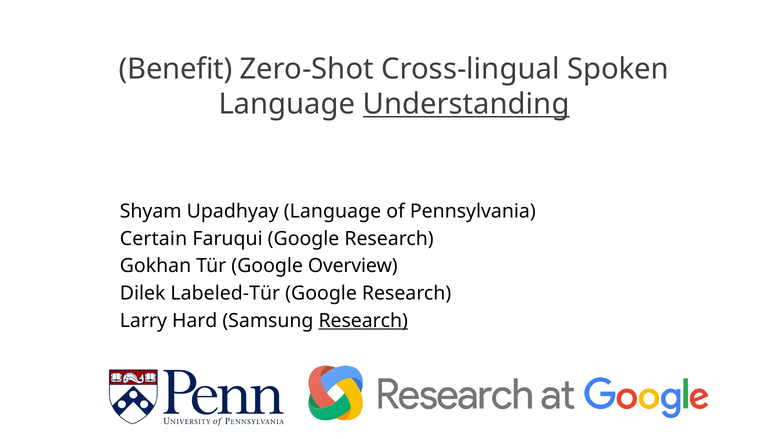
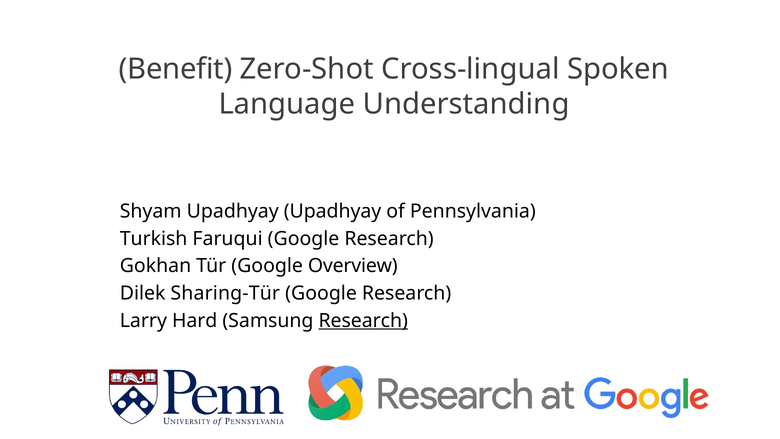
Understanding underline: present -> none (466, 104)
Upadhyay Language: Language -> Upadhyay (333, 211)
Certain: Certain -> Turkish (154, 239)
Labeled-Tür: Labeled-Tür -> Sharing-Tür (225, 293)
